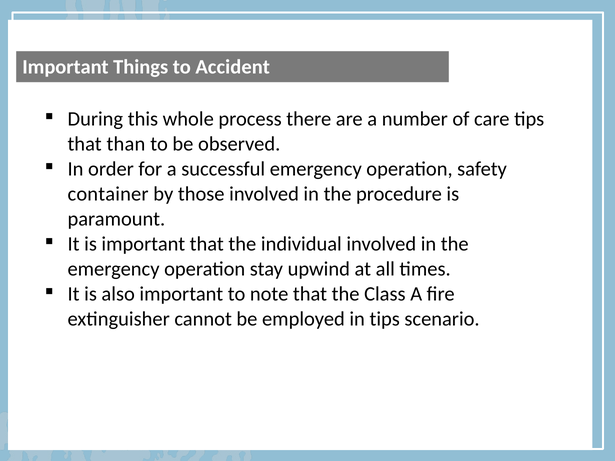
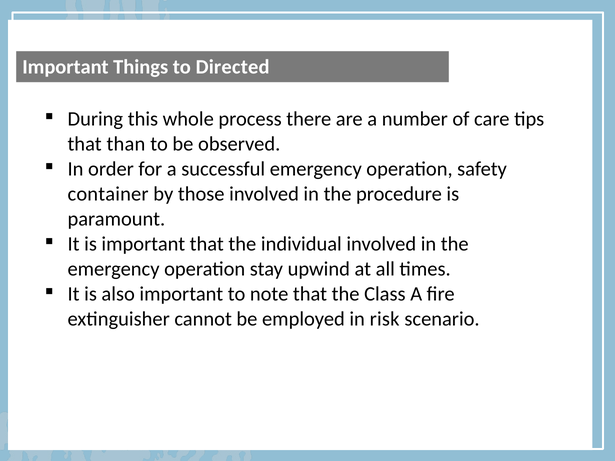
Accident: Accident -> Directed (233, 67)
in tips: tips -> risk (385, 319)
